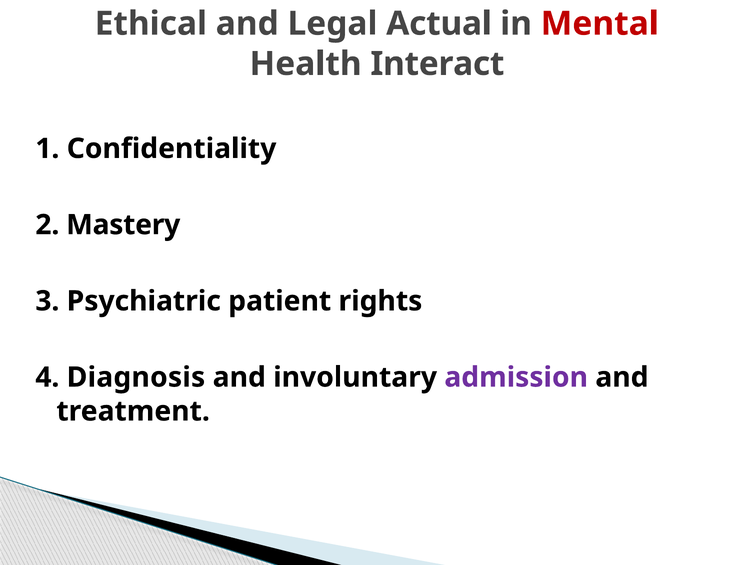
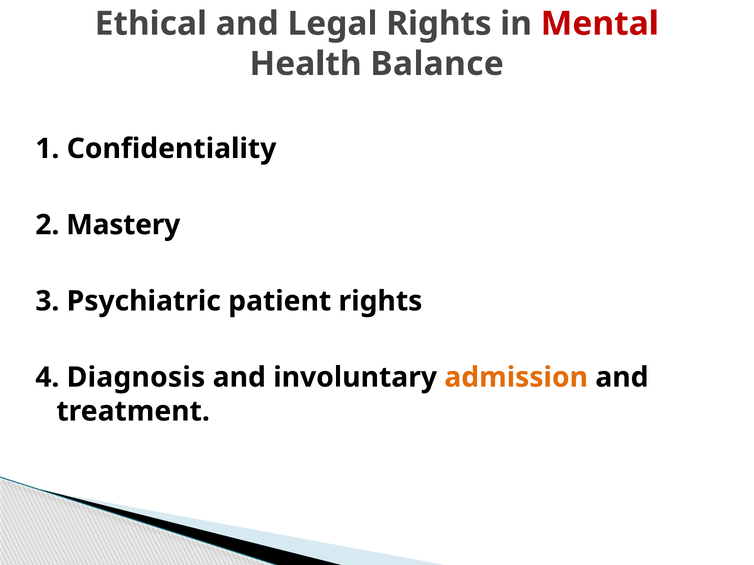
Legal Actual: Actual -> Rights (439, 24)
Interact: Interact -> Balance (437, 64)
admission colour: purple -> orange (516, 378)
